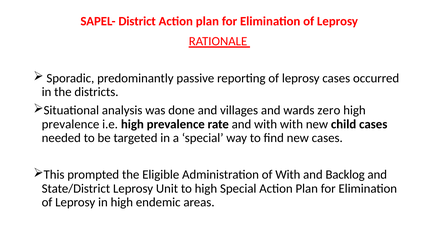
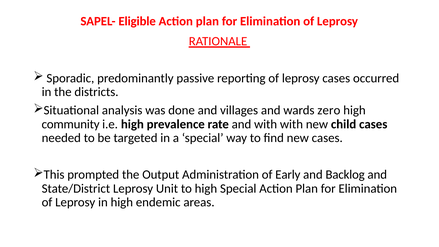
District: District -> Eligible (137, 21)
prevalence: prevalence -> community (71, 124)
Eligible: Eligible -> Output (161, 175)
of With: With -> Early (288, 175)
